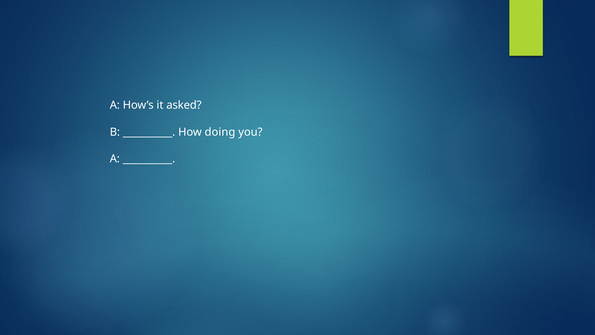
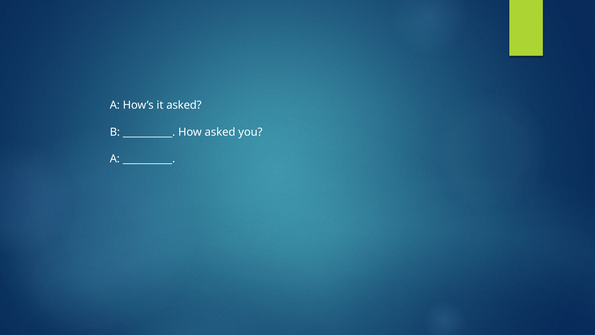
How doing: doing -> asked (220, 132)
